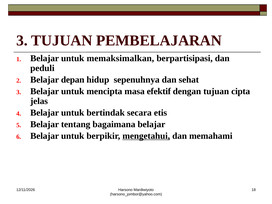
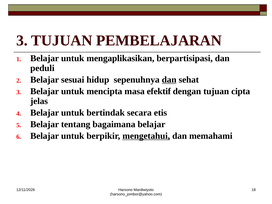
memaksimalkan: memaksimalkan -> mengaplikasikan (120, 58)
depan: depan -> sesuai (73, 80)
dan underline: none -> present (169, 80)
